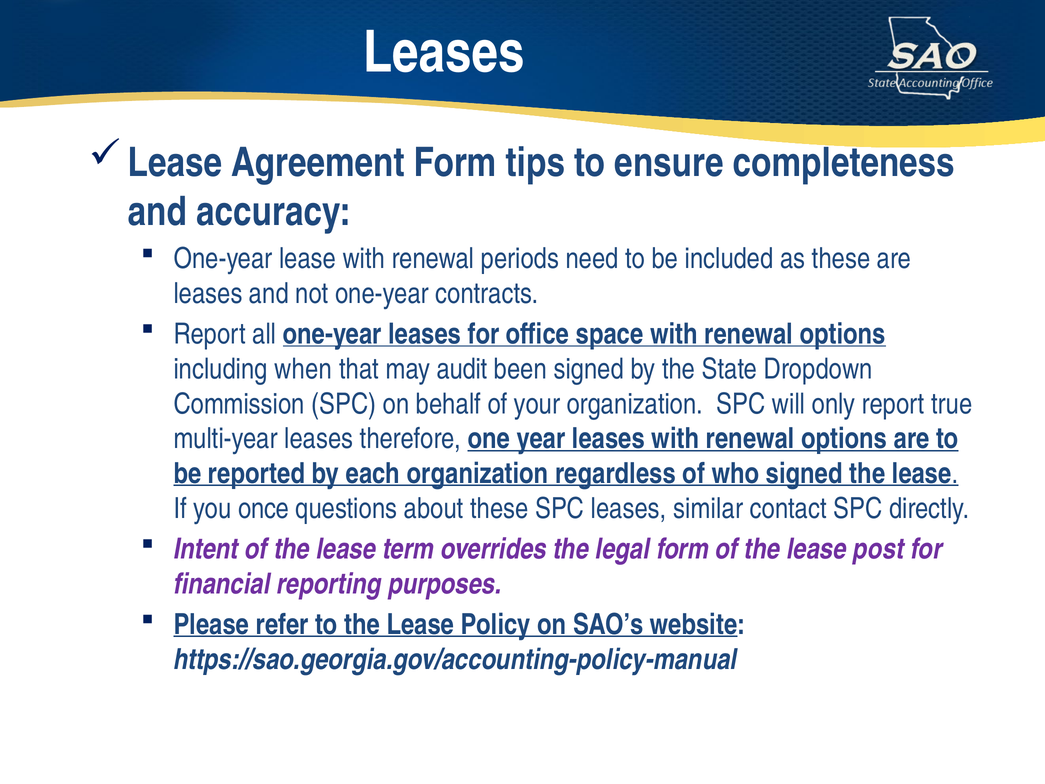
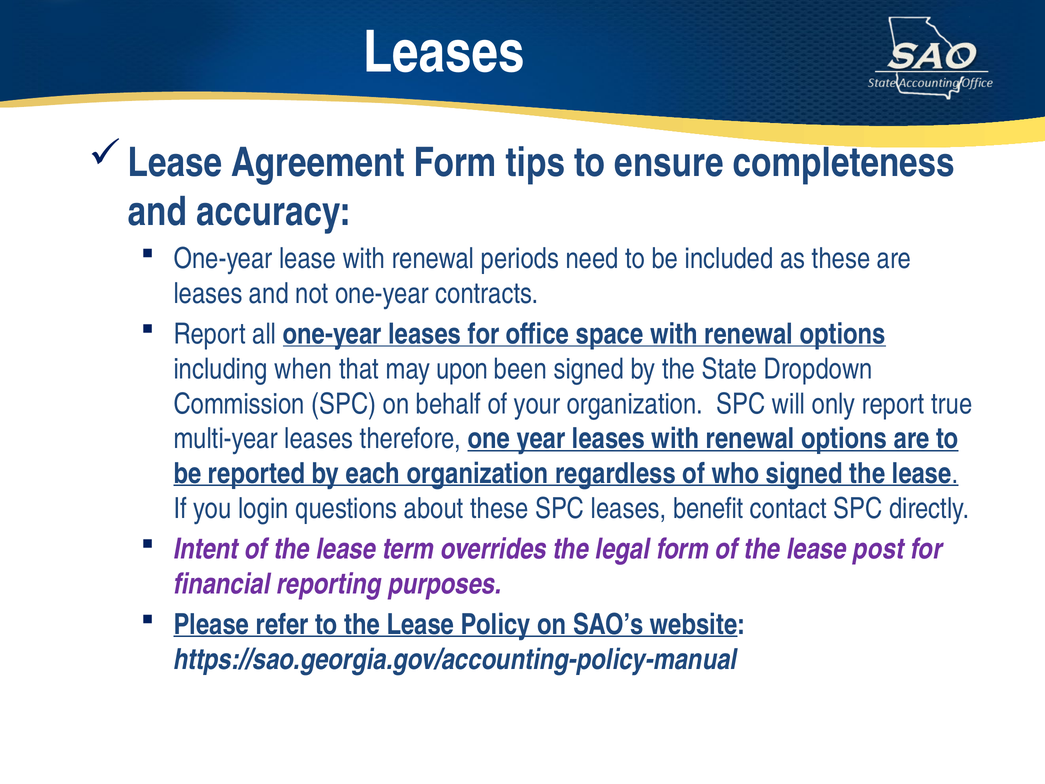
audit: audit -> upon (462, 369)
once: once -> login (263, 508)
similar: similar -> benefit (708, 508)
